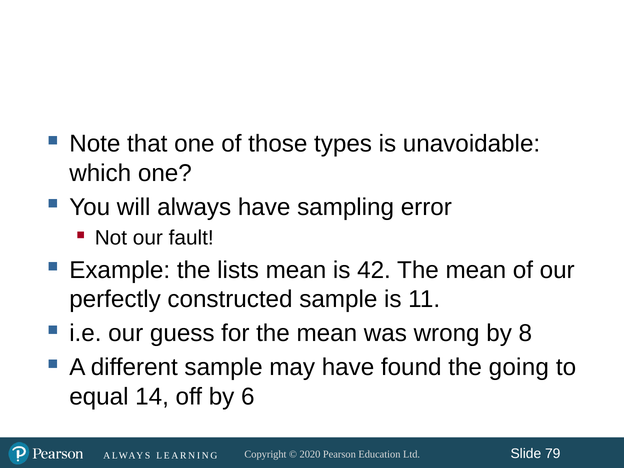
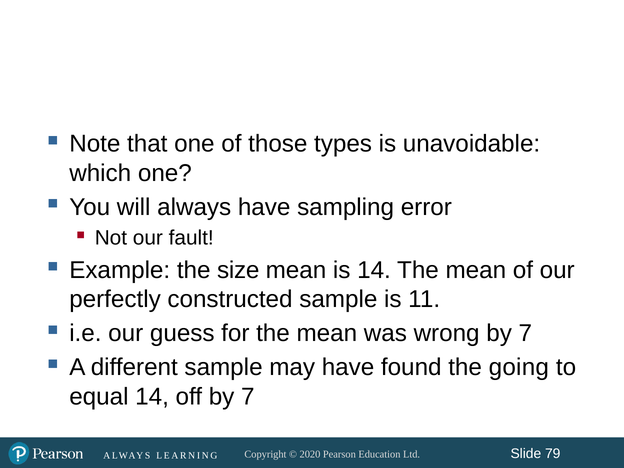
lists: lists -> size (238, 270)
is 42: 42 -> 14 (374, 270)
wrong by 8: 8 -> 7 (525, 333)
off by 6: 6 -> 7 (248, 397)
